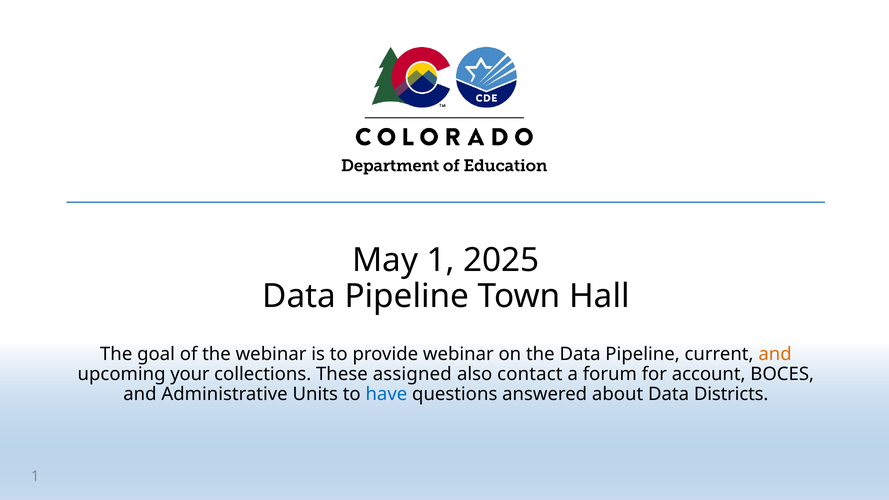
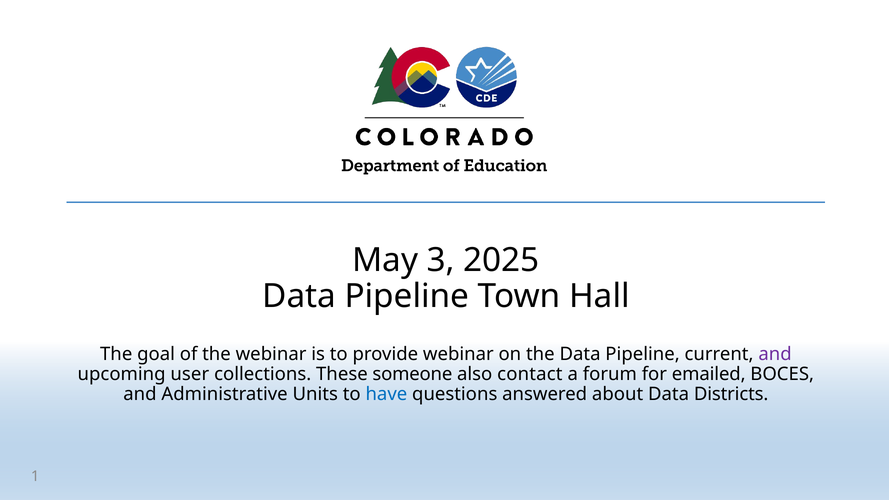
May 1: 1 -> 3 (441, 260)
and colour: orange -> purple (775, 354)
your: your -> user (190, 374)
assigned: assigned -> someone (412, 374)
account: account -> emailed (709, 374)
